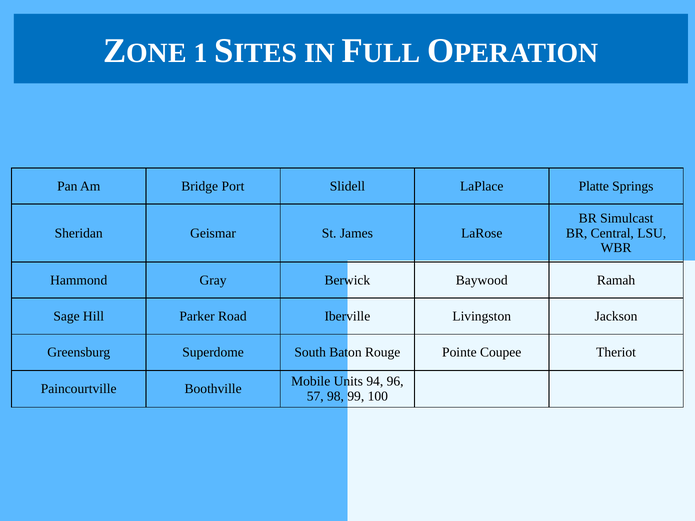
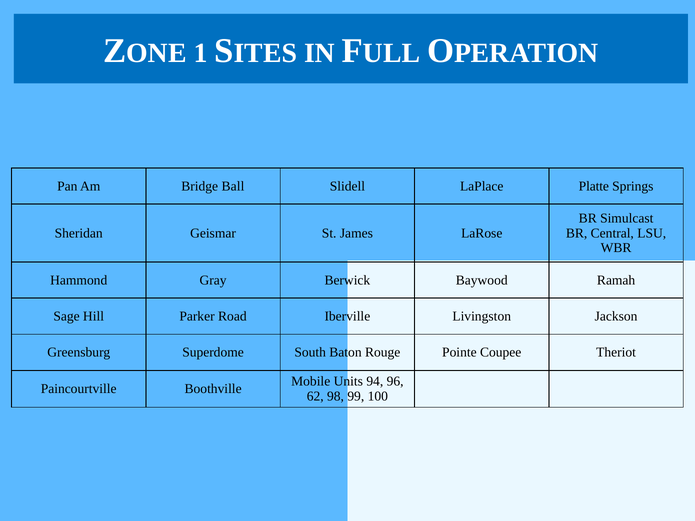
Port: Port -> Ball (233, 186)
57: 57 -> 62 (315, 397)
